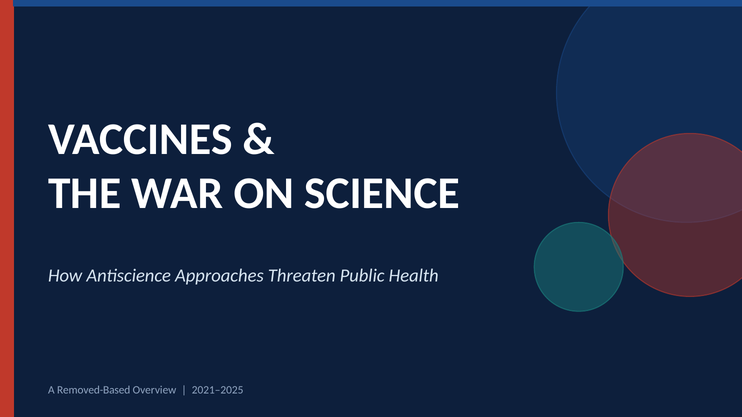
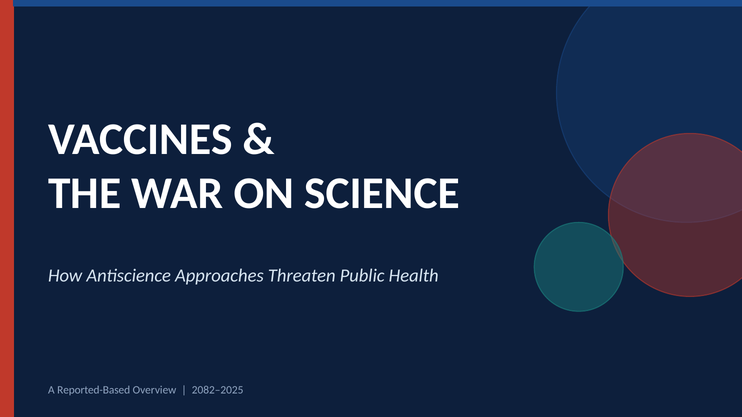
Removed-Based: Removed-Based -> Reported-Based (94, 390)
2021–2025: 2021–2025 -> 2082–2025 (218, 390)
